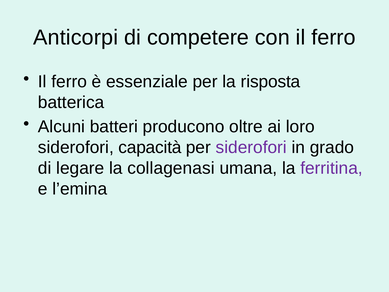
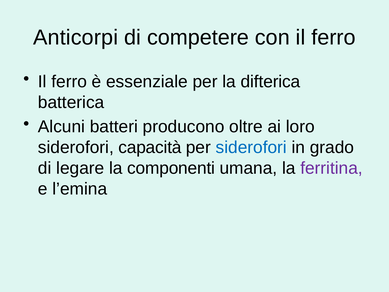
risposta: risposta -> difterica (270, 82)
siderofori colour: purple -> blue (251, 147)
collagenasi: collagenasi -> componenti (171, 168)
